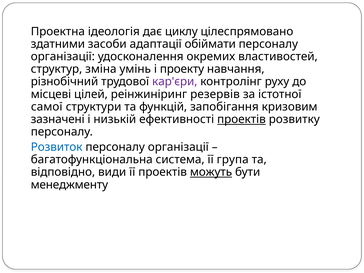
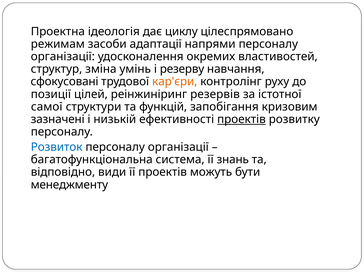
здатними: здатними -> режимам (58, 44)
обіймати: обіймати -> напрями (210, 44)
проекту: проекту -> резерву (182, 69)
різнобічний: різнобічний -> сфокусовані (65, 82)
кар'єри colour: purple -> orange (175, 82)
місцеві: місцеві -> позиції (51, 94)
група: група -> знань (233, 160)
можуть underline: present -> none (211, 172)
